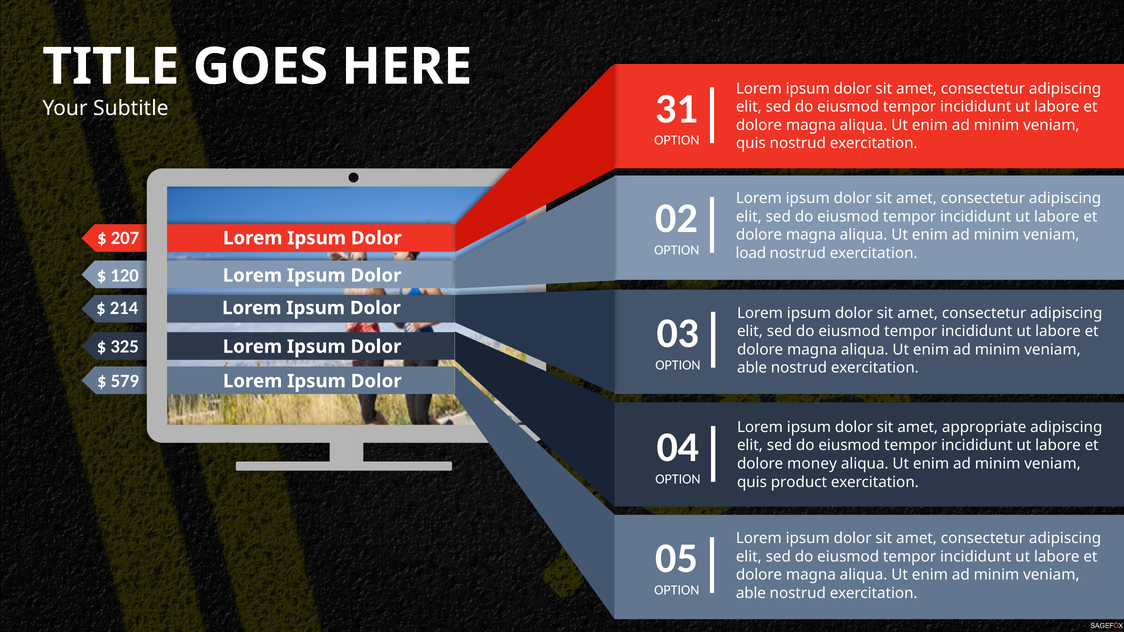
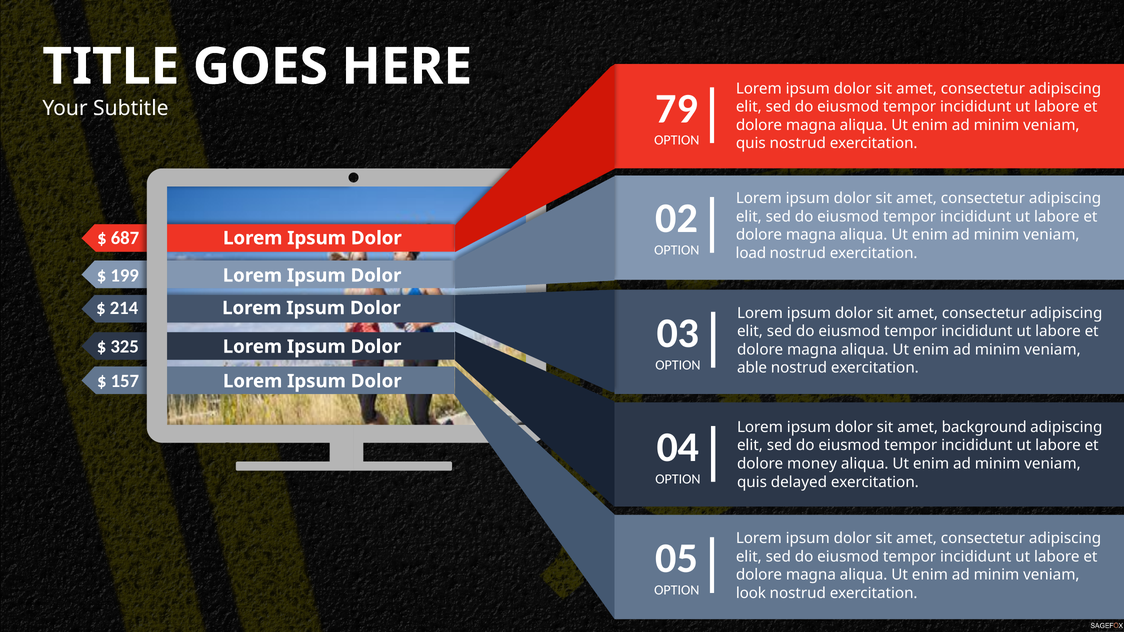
31: 31 -> 79 (677, 109)
207: 207 -> 687 (125, 238)
120: 120 -> 199 (125, 276)
579: 579 -> 157 (125, 381)
appropriate: appropriate -> background (984, 427)
product: product -> delayed (799, 482)
able: able -> look (751, 593)
